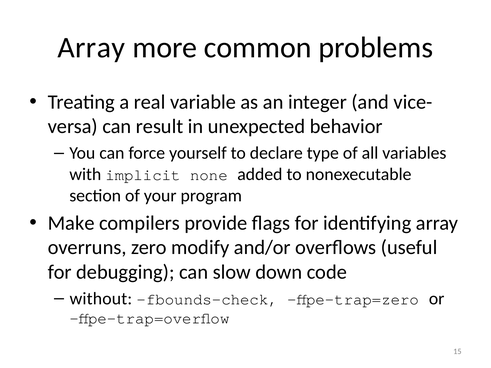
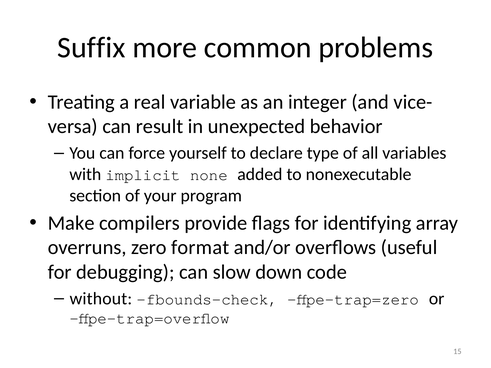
Array: Array -> Suffix (91, 48)
modify: modify -> format (200, 248)
